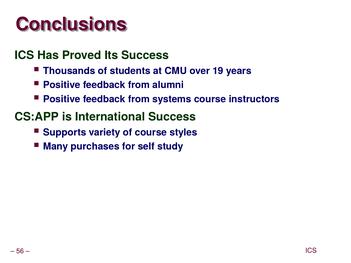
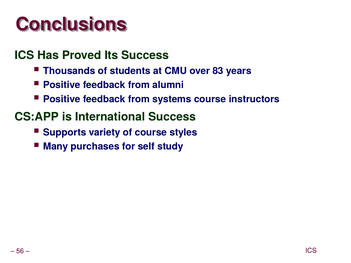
19: 19 -> 83 (218, 71)
